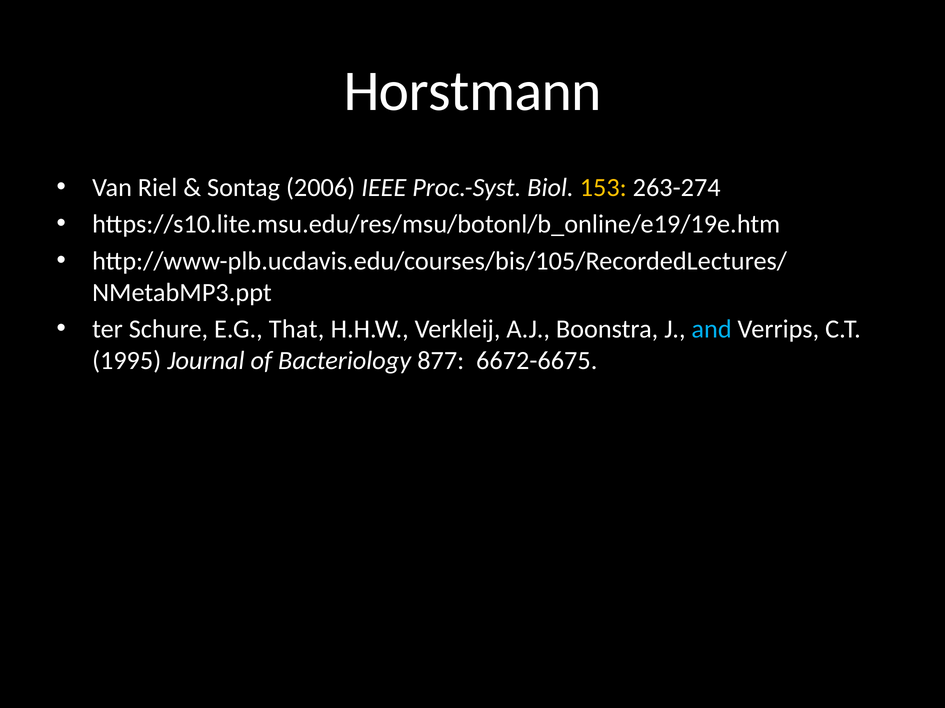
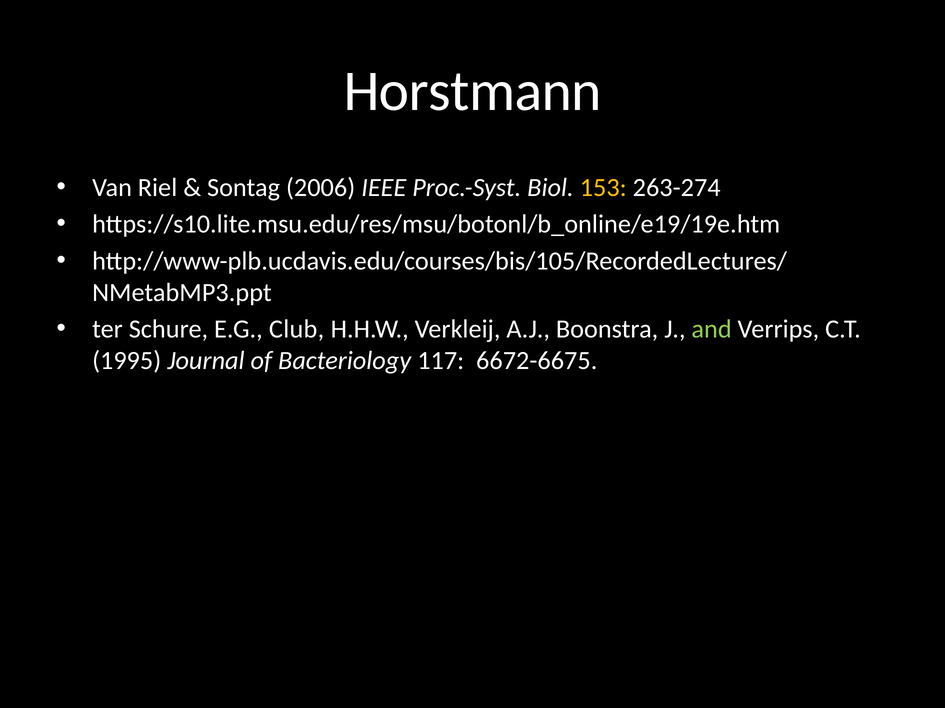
That: That -> Club (297, 329)
and colour: light blue -> light green (712, 329)
877: 877 -> 117 (441, 361)
